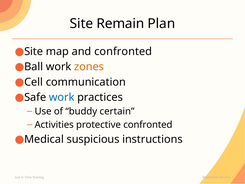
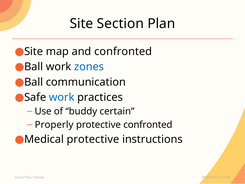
Remain: Remain -> Section (120, 24)
zones colour: orange -> blue (89, 67)
Cell: Cell -> Ball (34, 82)
Activities: Activities -> Properly (54, 125)
Medical suspicious: suspicious -> protective (93, 139)
